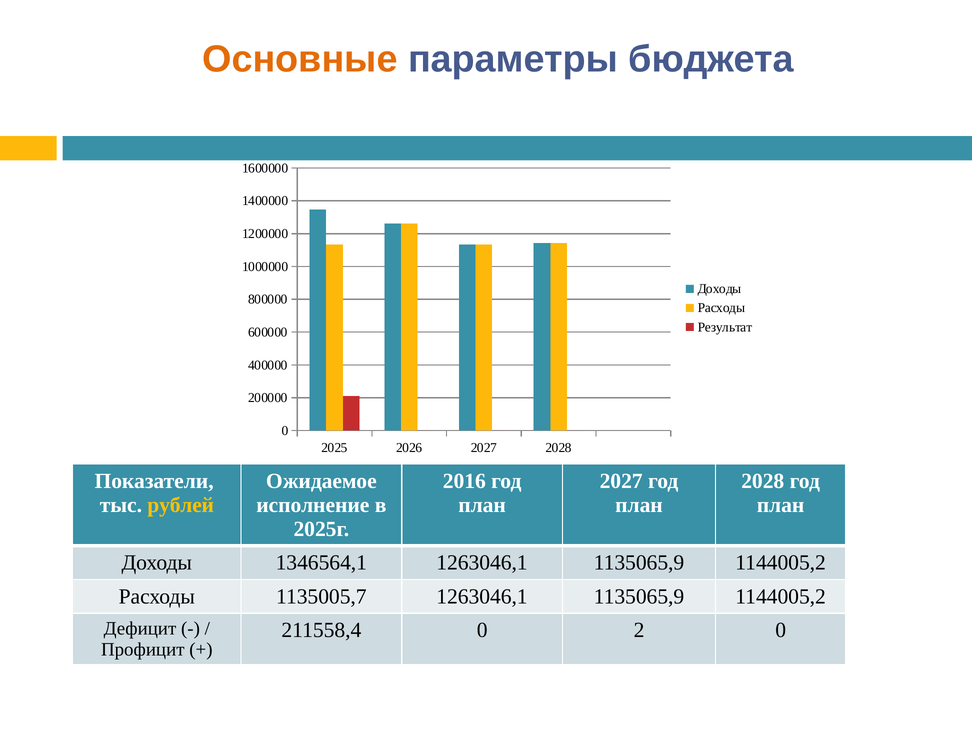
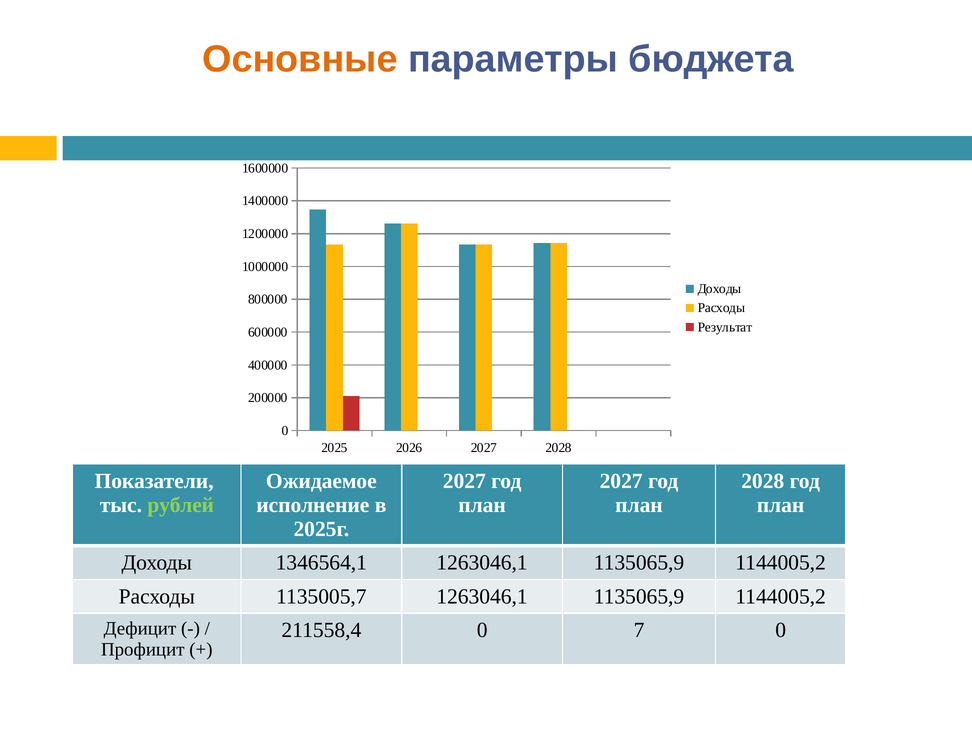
2016: 2016 -> 2027 (464, 481)
рублей colour: yellow -> light green (181, 505)
2: 2 -> 7 (639, 630)
